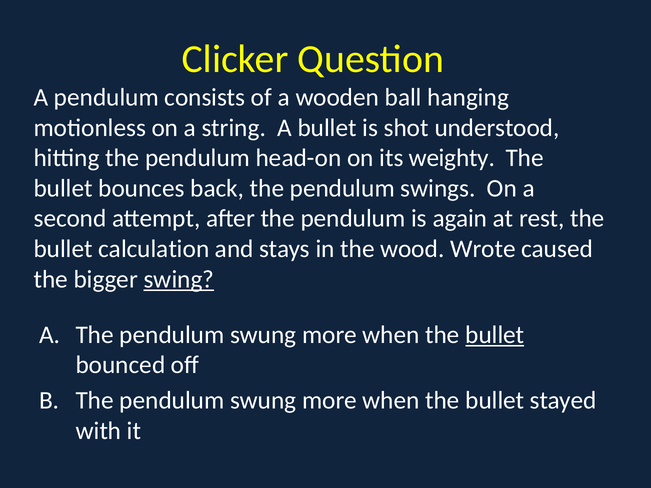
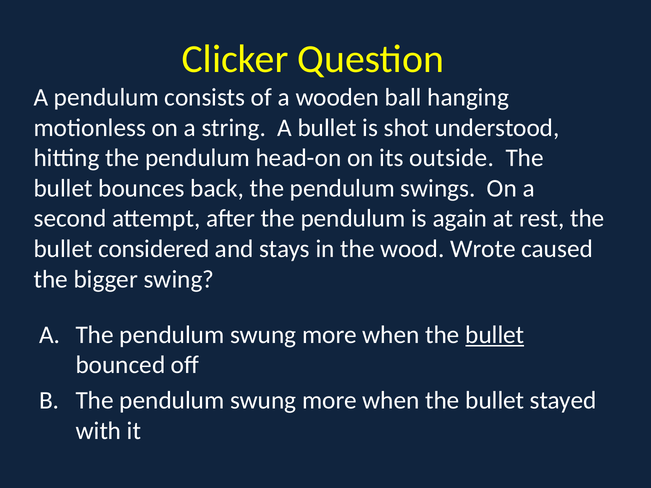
weighty: weighty -> outside (452, 158)
calculation: calculation -> considered (154, 249)
swing underline: present -> none (179, 279)
